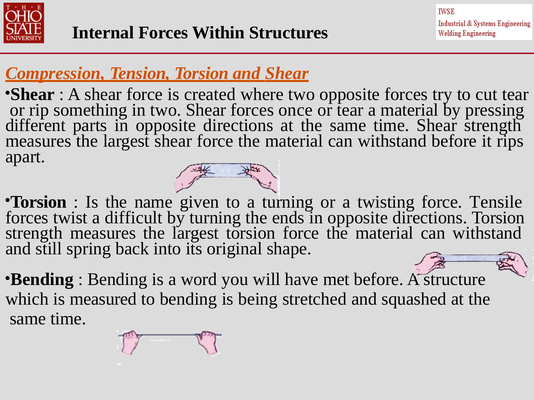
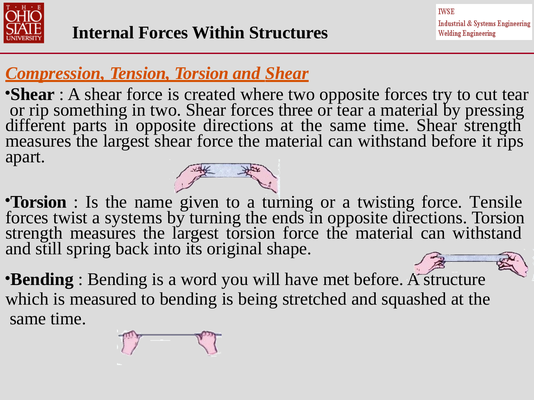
once: once -> three (296, 110)
difficult: difficult -> systems (134, 218)
